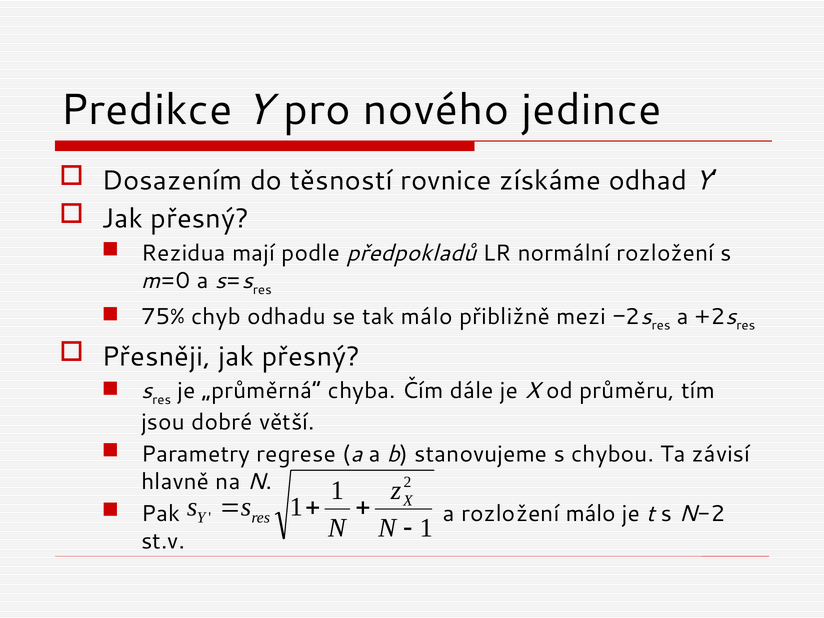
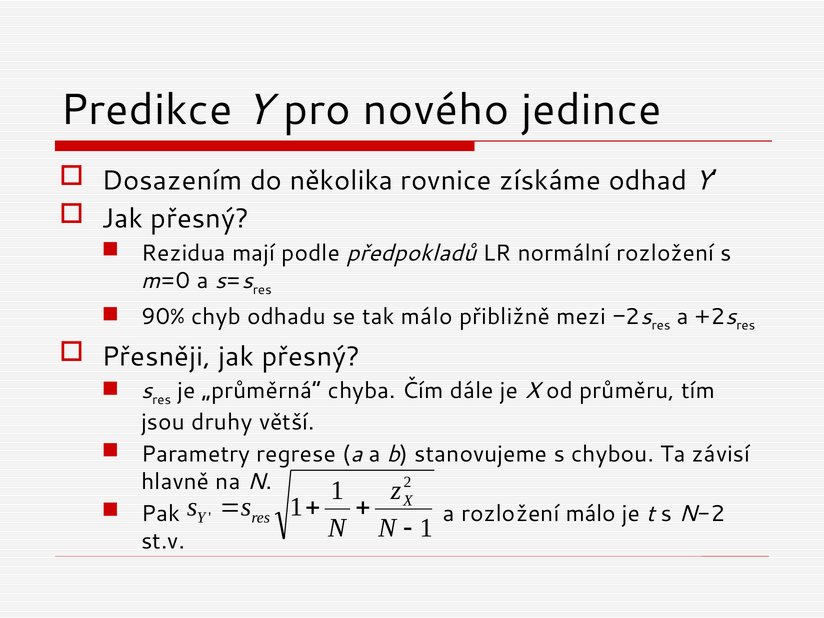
těsností: těsností -> několika (341, 180)
75%: 75% -> 90% (163, 317)
dobré: dobré -> druhy (222, 422)
